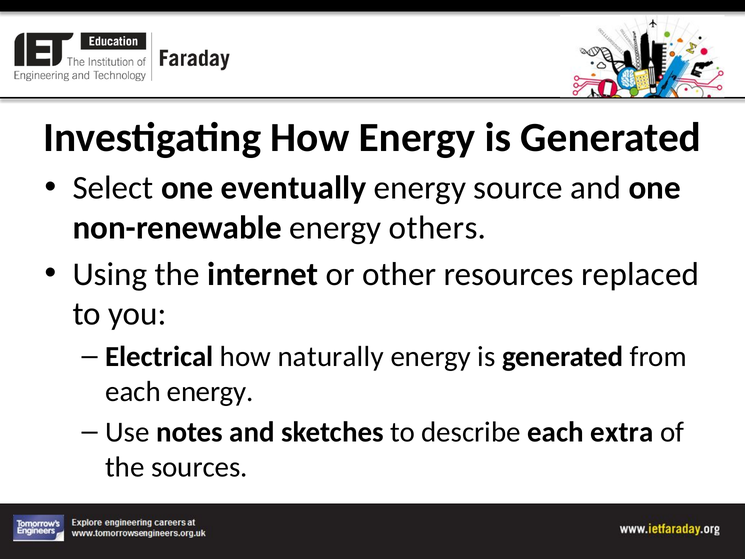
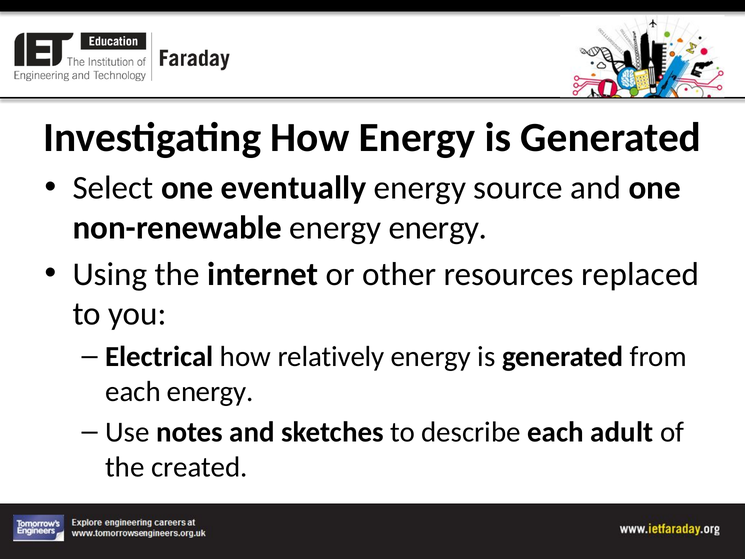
energy others: others -> energy (438, 228)
naturally: naturally -> relatively (331, 357)
extra: extra -> adult (622, 432)
sources: sources -> created (199, 467)
